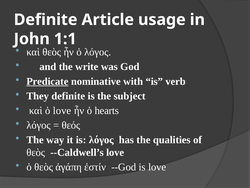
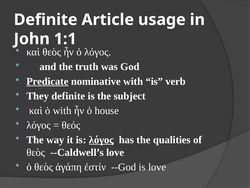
write: write -> truth (87, 67)
ὁ love: love -> with (62, 110)
hearts: hearts -> house (107, 110)
λόγος underline: none -> present (101, 139)
